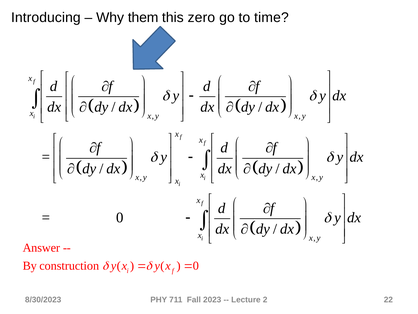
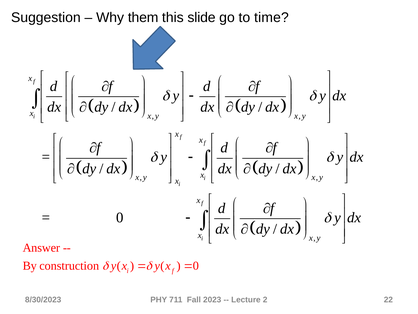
Introducing: Introducing -> Suggestion (46, 18)
zero: zero -> slide (202, 18)
